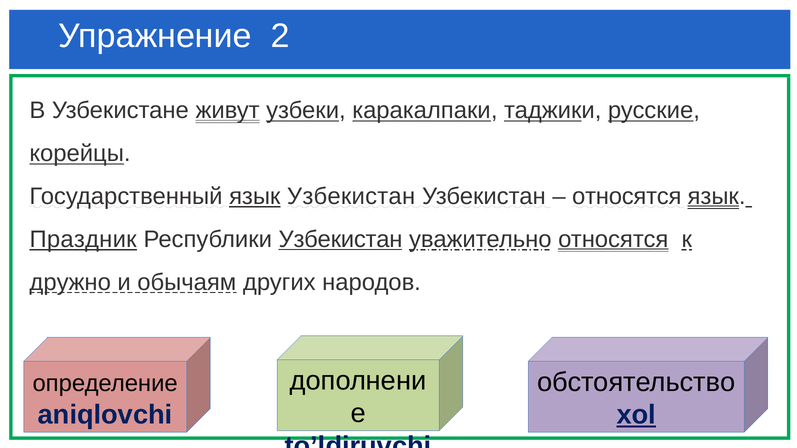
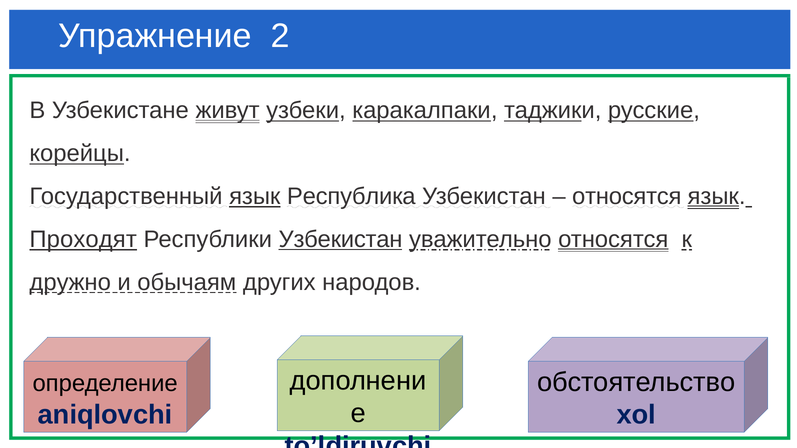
язык Узбекистан: Узбекистан -> Республика (351, 197)
Праздник: Праздник -> Проходят (83, 239)
xol underline: present -> none (636, 415)
